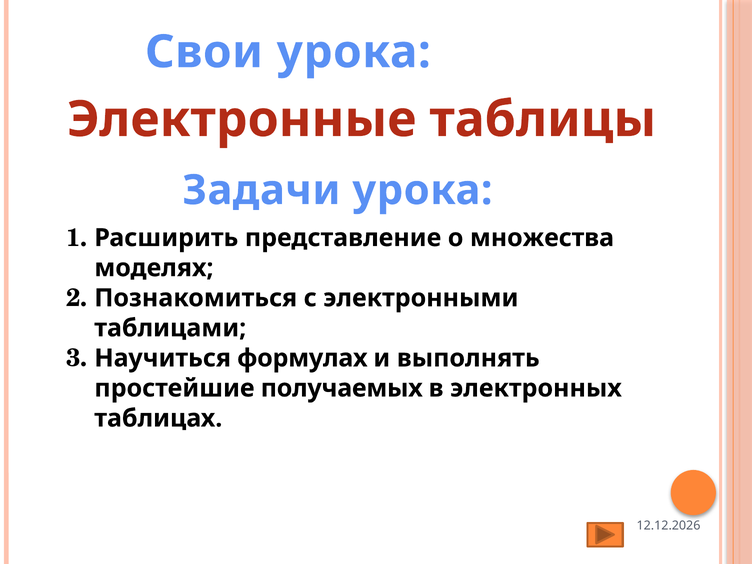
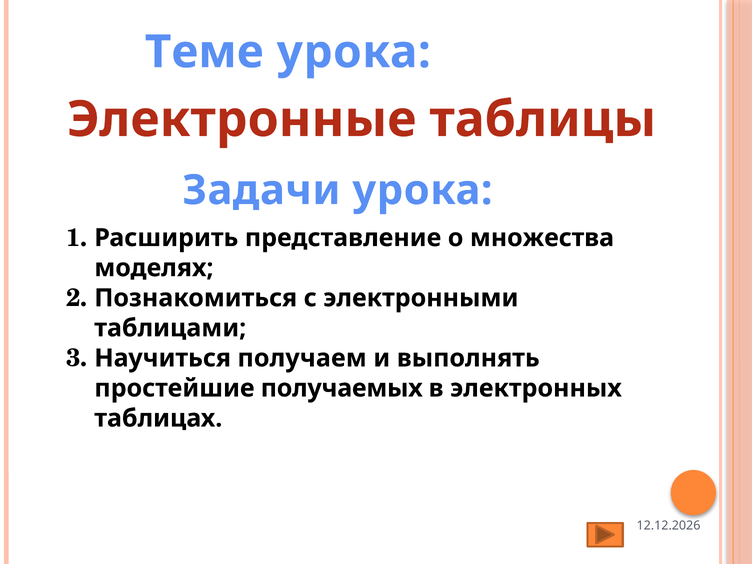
Свои: Свои -> Теме (204, 52)
формулах: формулах -> получаем (302, 358)
